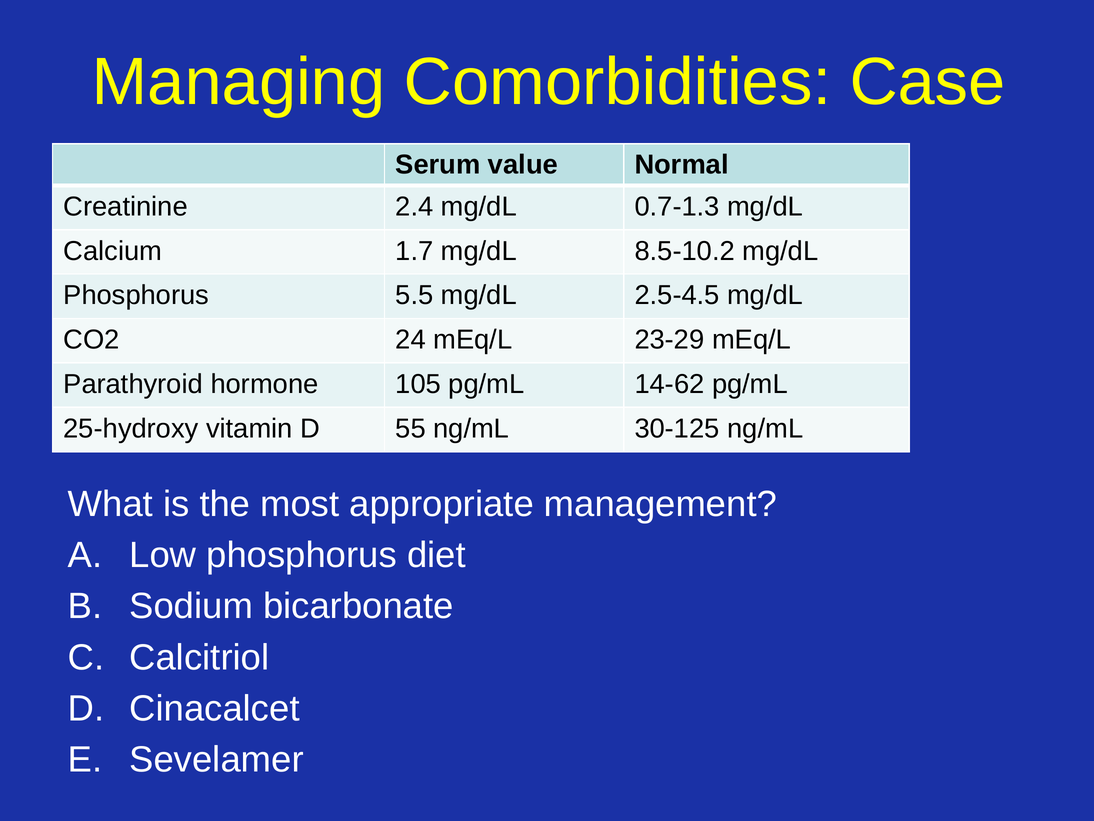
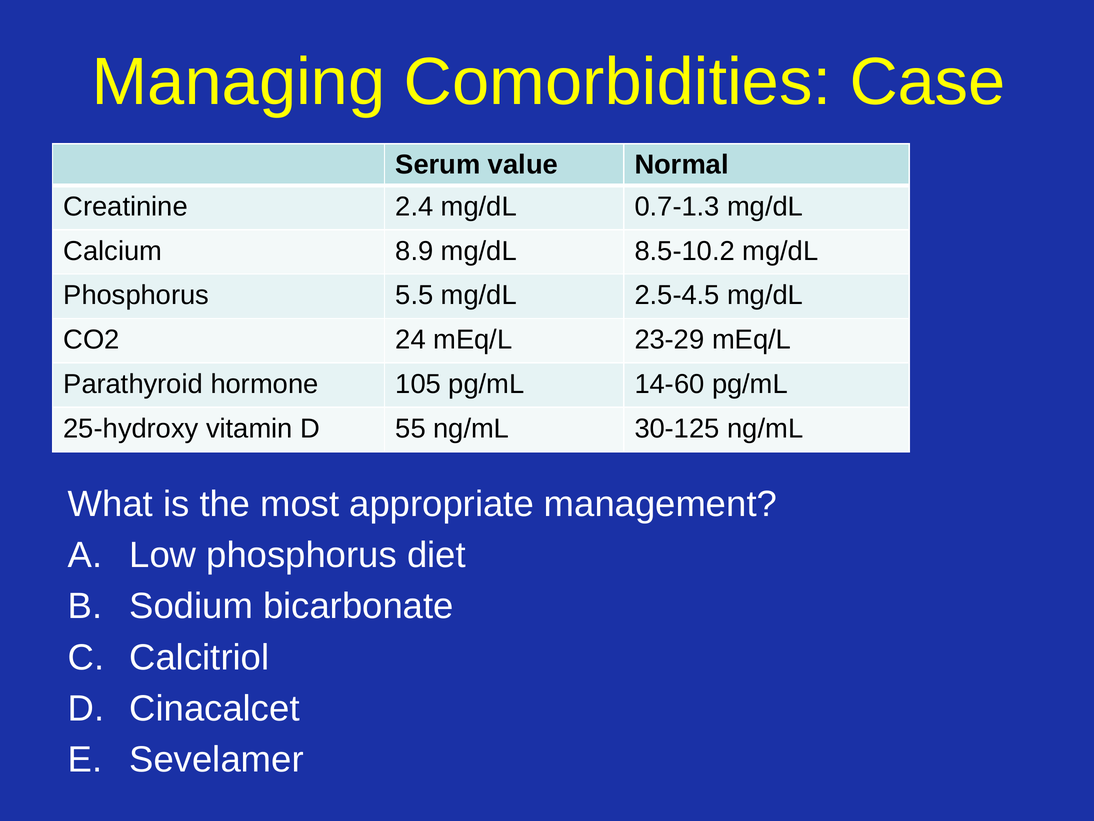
1.7: 1.7 -> 8.9 (414, 251)
14-62: 14-62 -> 14-60 (670, 384)
